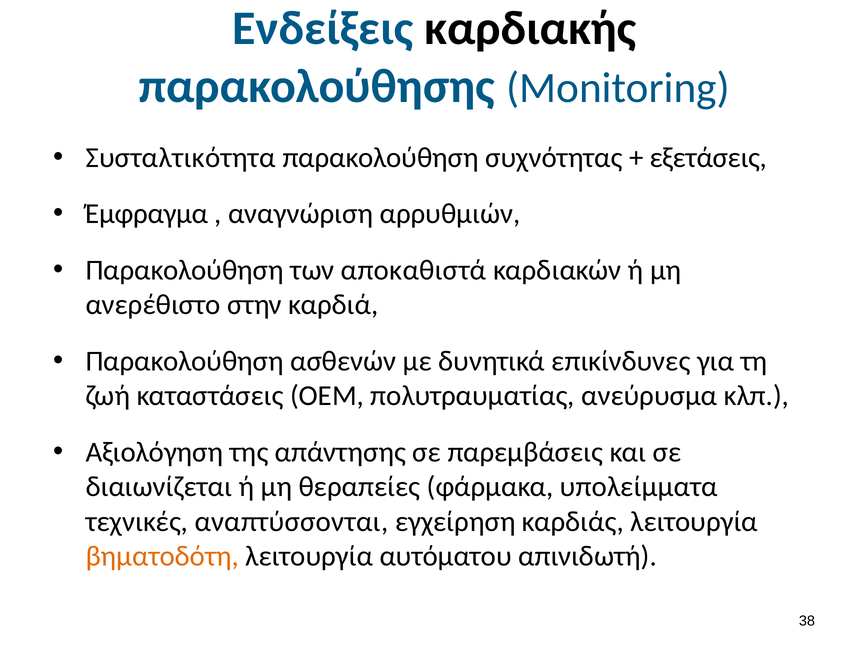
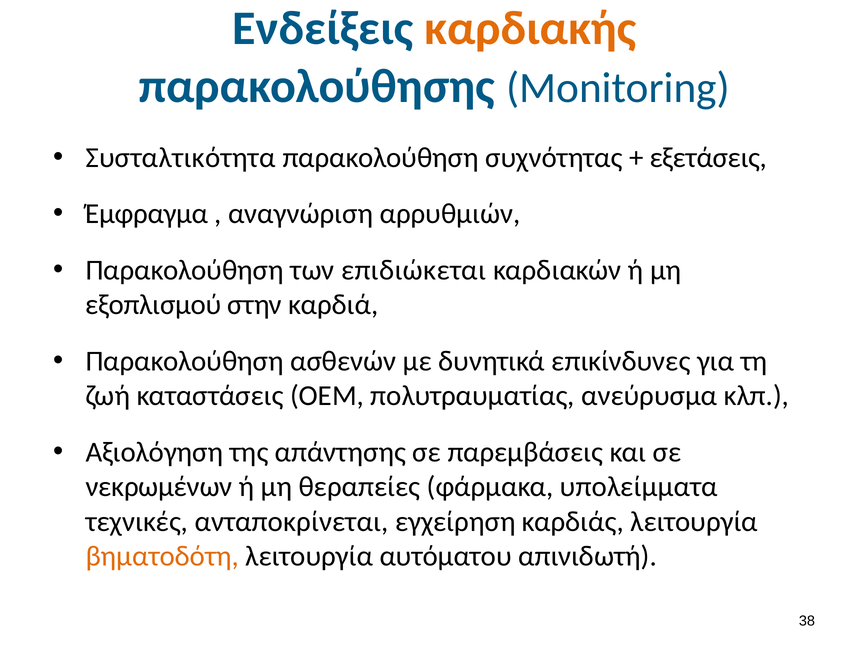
καρδιακής colour: black -> orange (530, 29)
αποκαθιστά: αποκαθιστά -> επιδιώκεται (414, 270)
ανερέθιστο: ανερέθιστο -> εξοπλισμού (153, 305)
διαιωνίζεται: διαιωνίζεται -> νεκρωμένων (159, 487)
αναπτύσσονται: αναπτύσσονται -> ανταποκρίνεται (291, 522)
